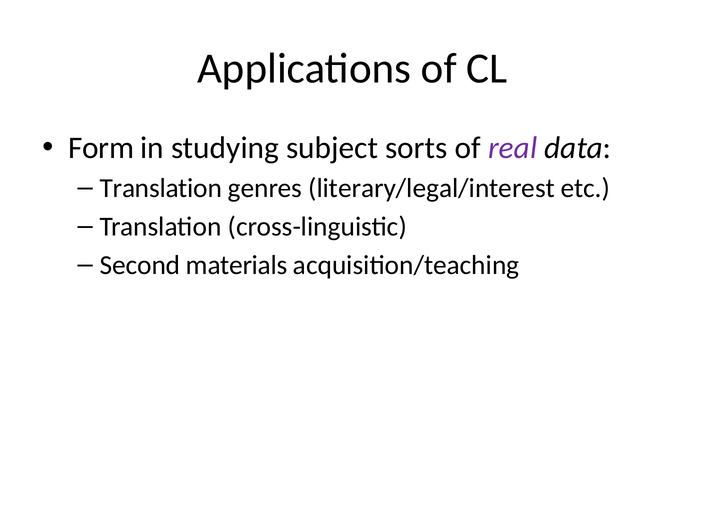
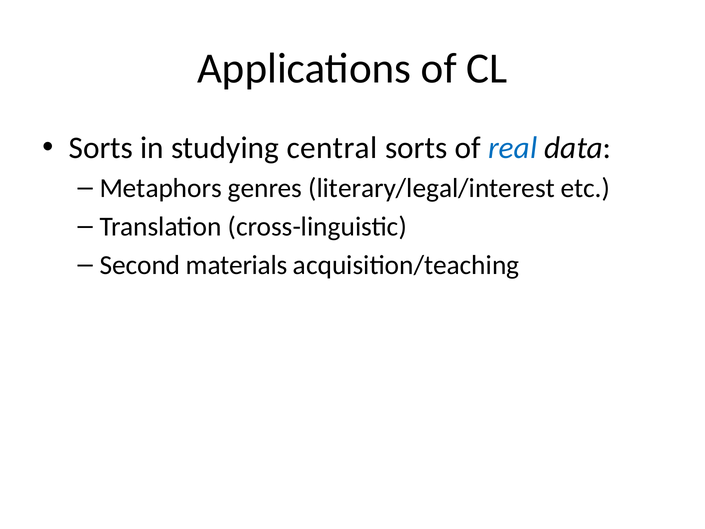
Form: Form -> Sorts (101, 148)
subject: subject -> central (332, 148)
real colour: purple -> blue (513, 148)
Translation: Translation -> Metaphors (161, 188)
